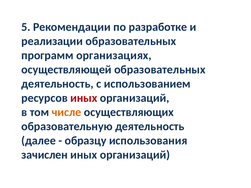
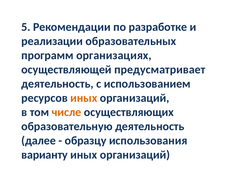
осуществляющей образовательных: образовательных -> предусматривает (160, 70)
иных colour: red -> orange (84, 98)
зачислен: зачислен -> варианту (45, 155)
